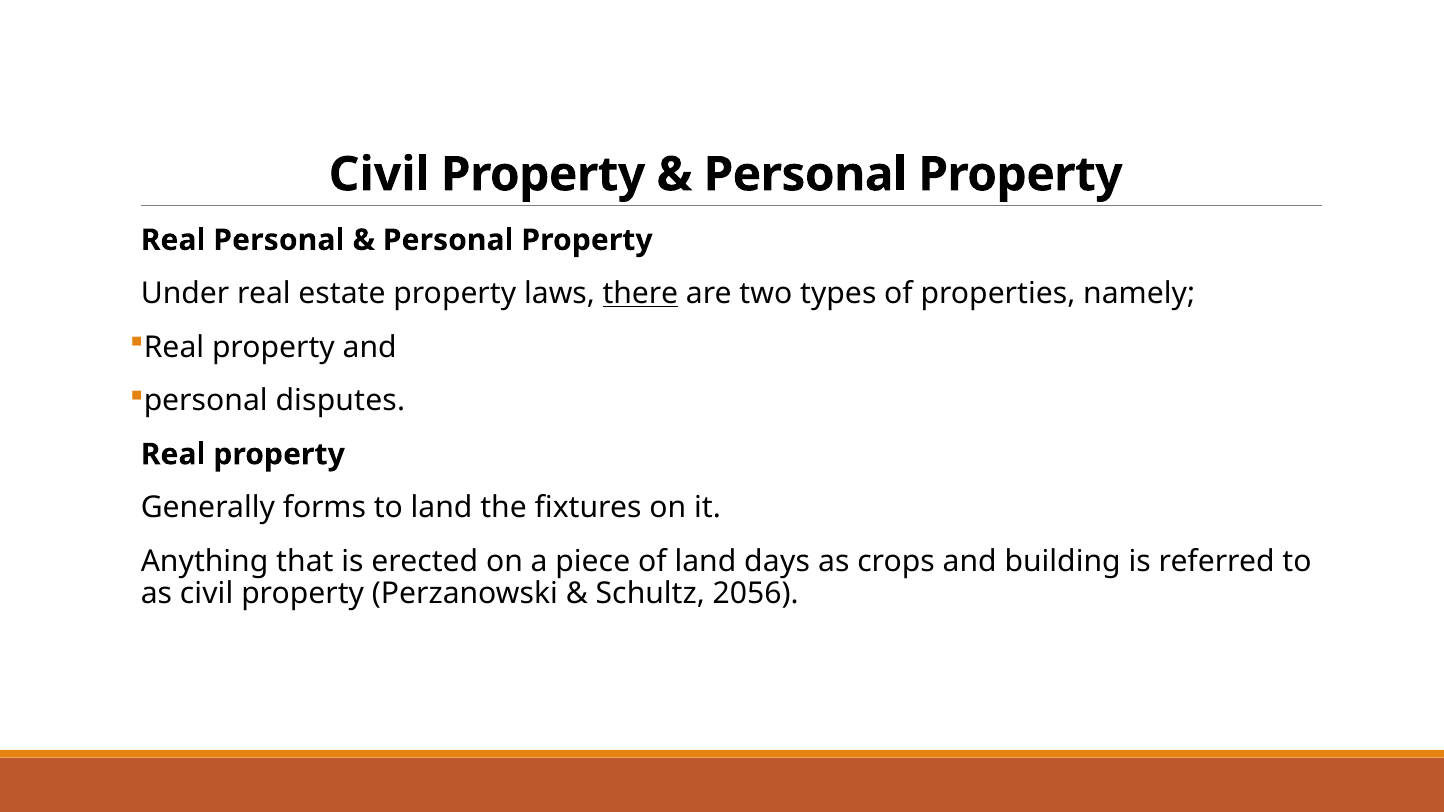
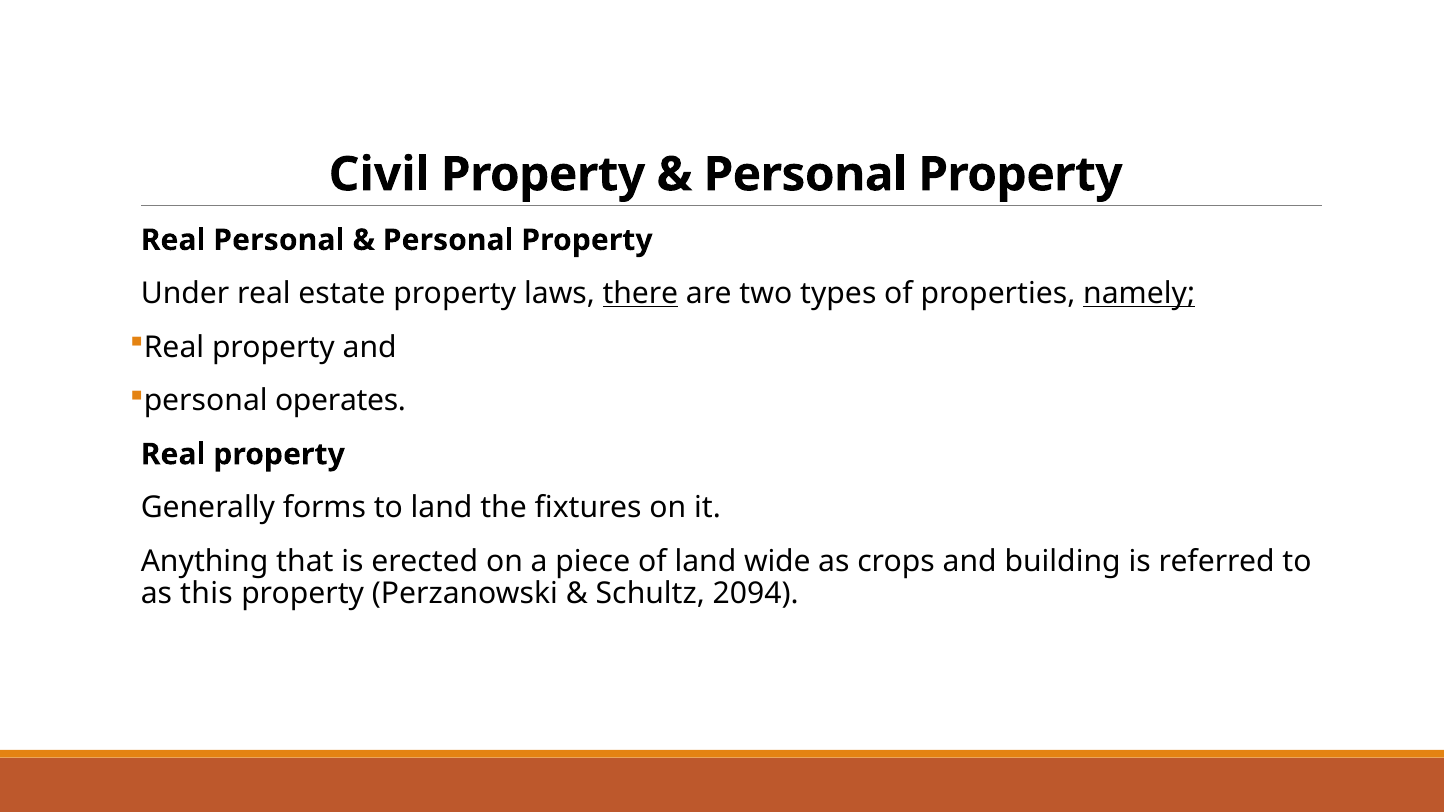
namely underline: none -> present (1139, 294)
disputes: disputes -> operates (341, 401)
days: days -> wide (777, 562)
as civil: civil -> this (207, 594)
2056: 2056 -> 2094 (756, 594)
